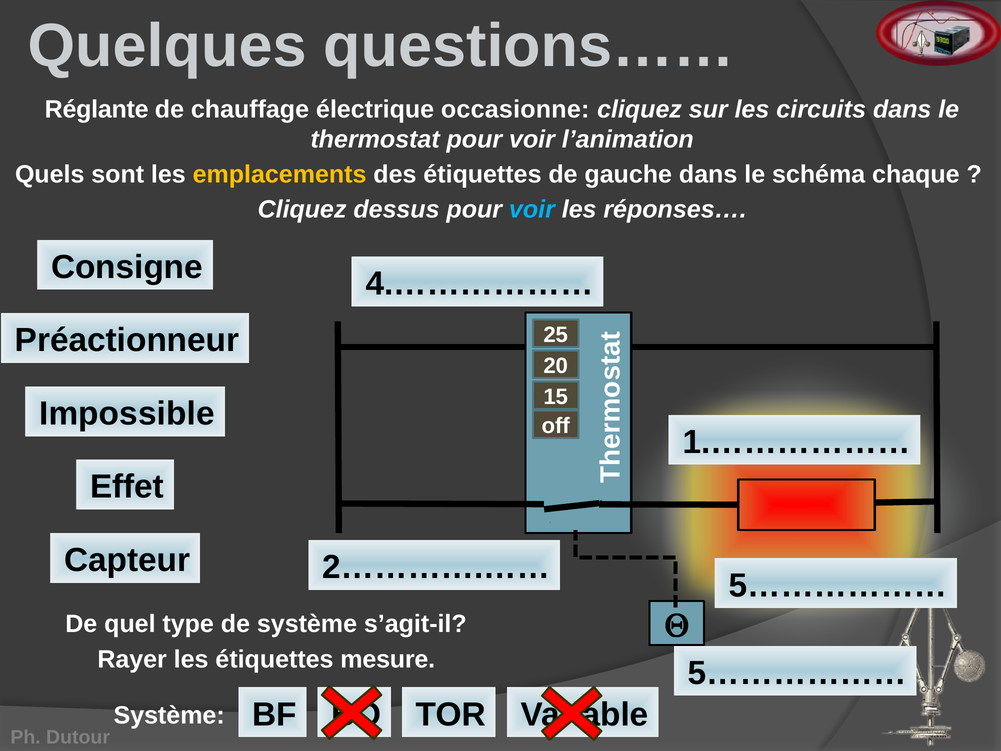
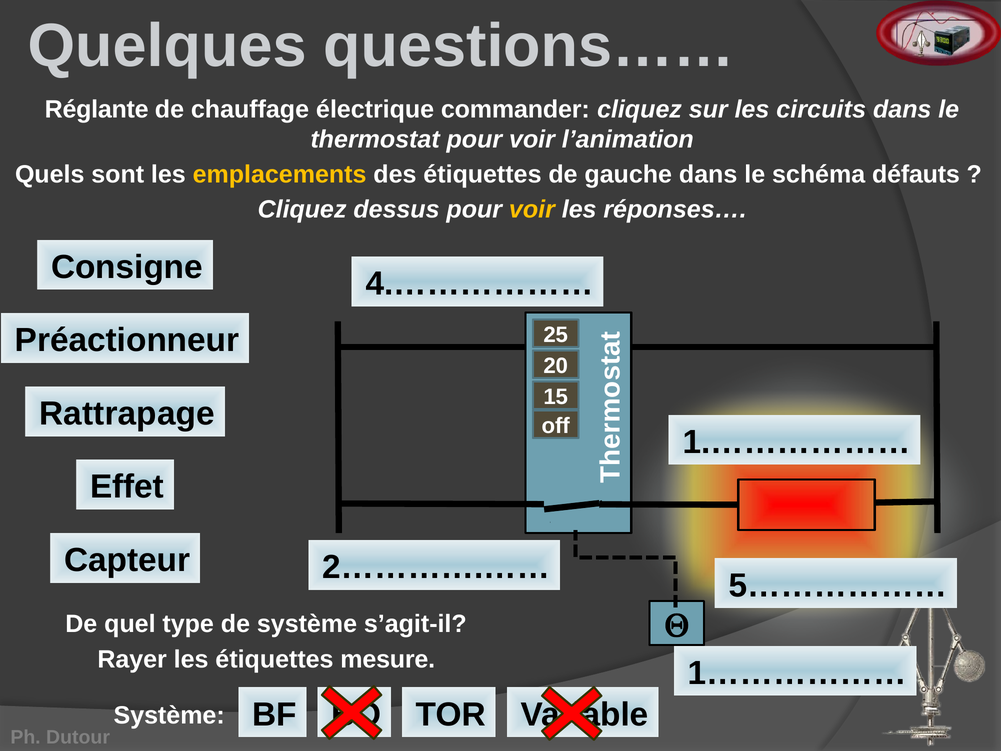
occasionne: occasionne -> commander (515, 109)
chaque: chaque -> défauts (916, 174)
voir colour: light blue -> yellow (532, 209)
Impossible: Impossible -> Rattrapage (127, 414)
5………………: 5……………… -> 1……………… (797, 673)
